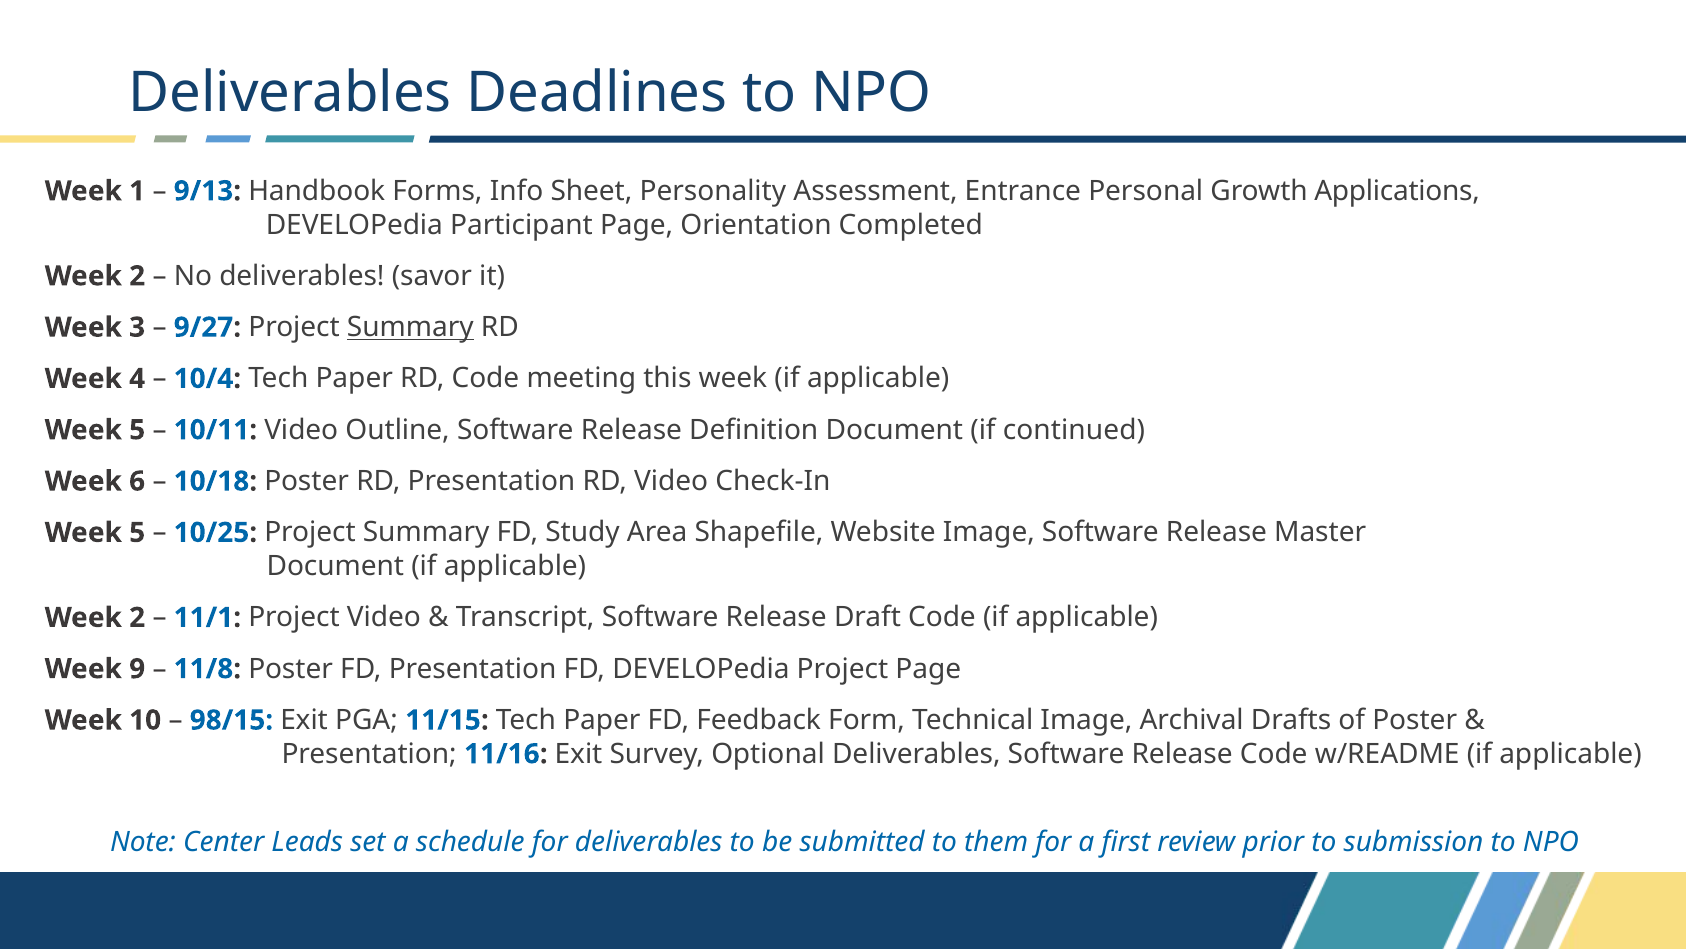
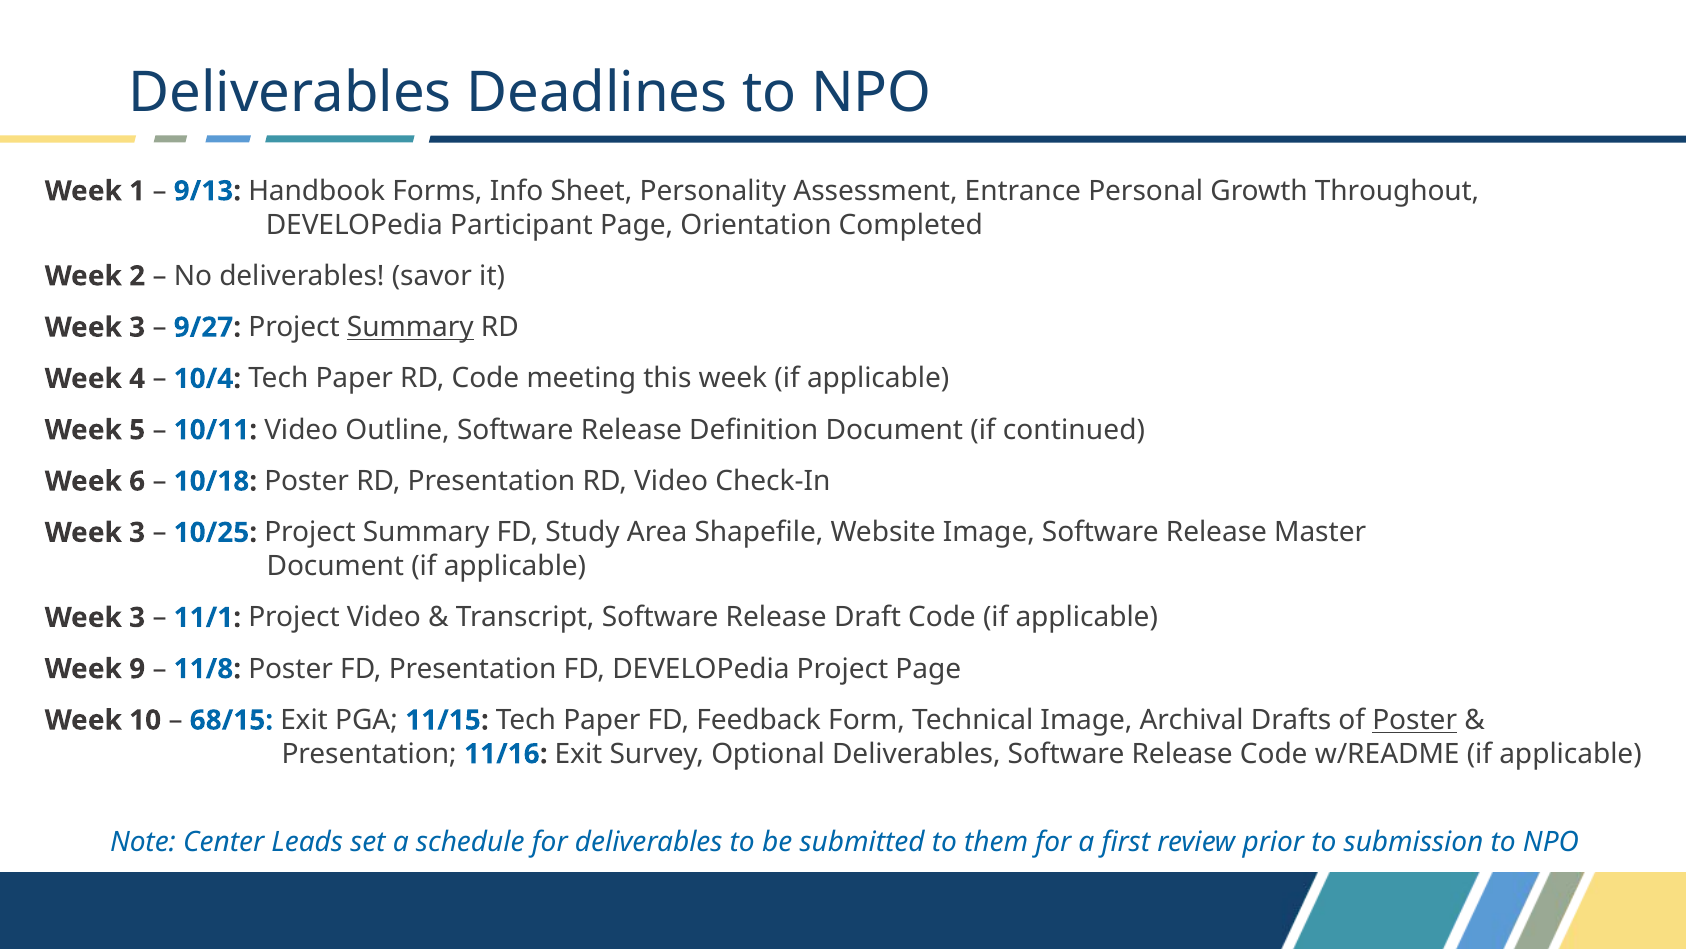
Applications: Applications -> Throughout (1397, 191)
5: 5 -> 3 (137, 532)
2: 2 -> 3 (137, 617)
98/15: 98/15 -> 68/15 (231, 720)
Poster underline: none -> present (1415, 720)
